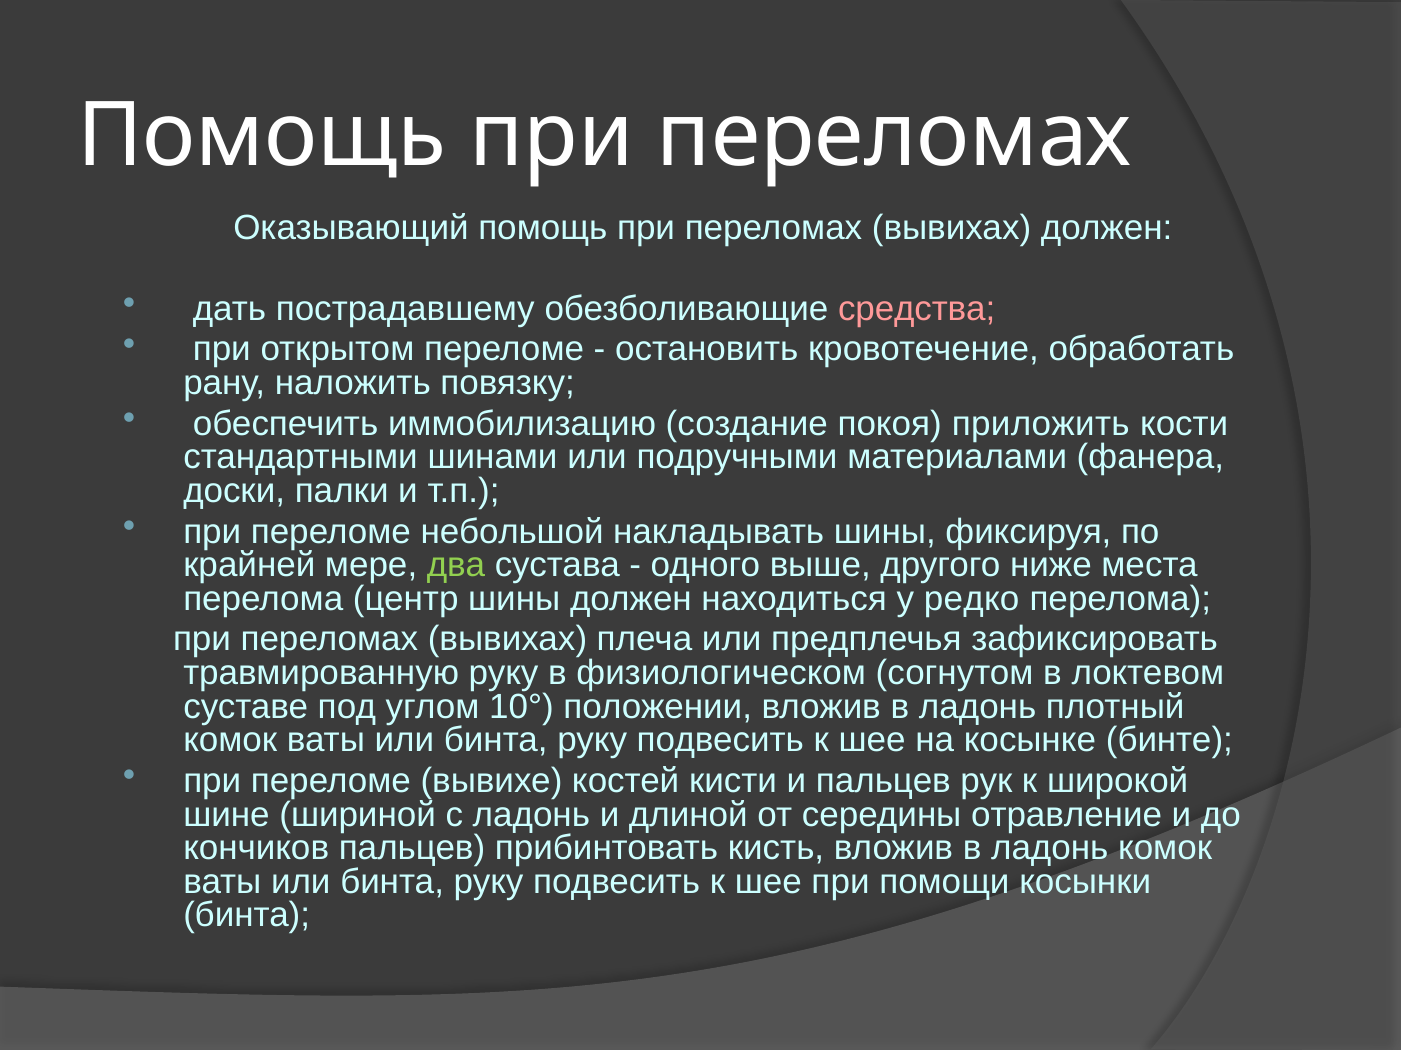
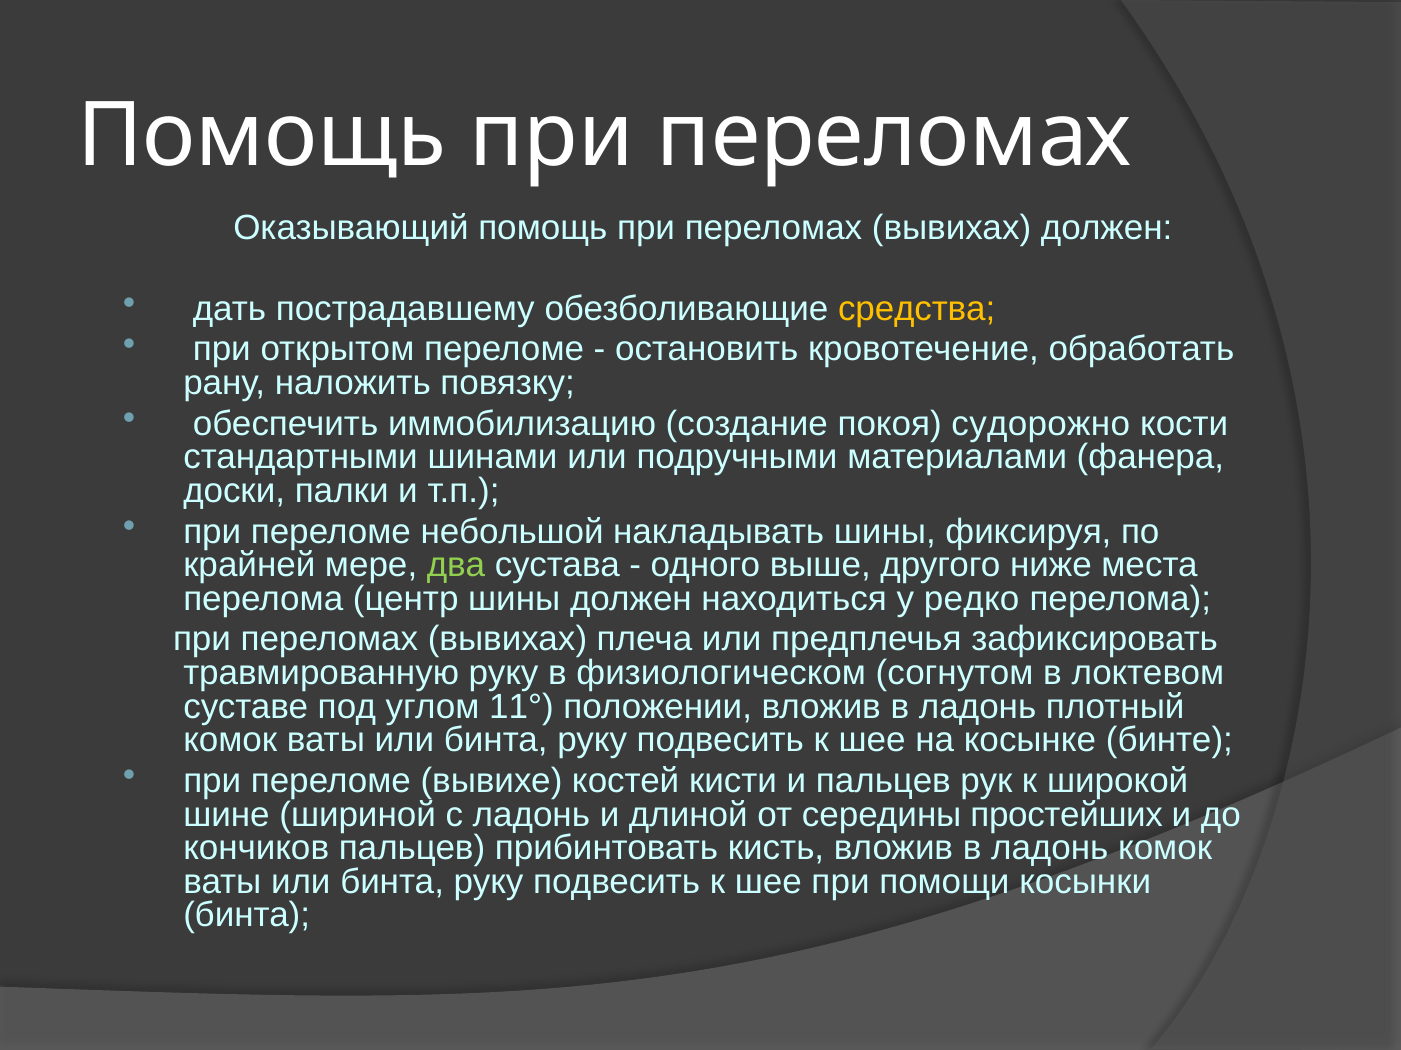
средства colour: pink -> yellow (917, 309)
приложить: приложить -> судорожно (1041, 424)
10°: 10° -> 11° (522, 707)
отравление: отравление -> простейших (1067, 815)
